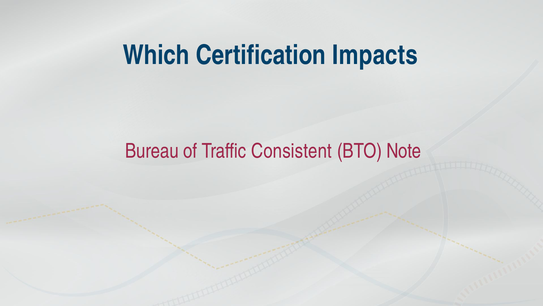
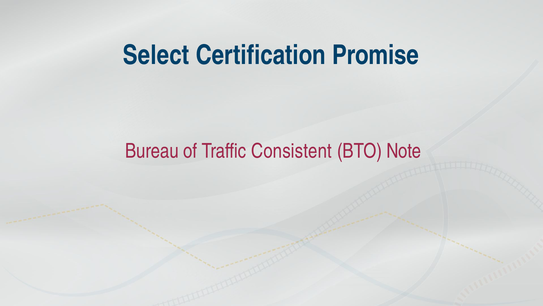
Which: Which -> Select (156, 55)
Impacts: Impacts -> Promise (375, 55)
